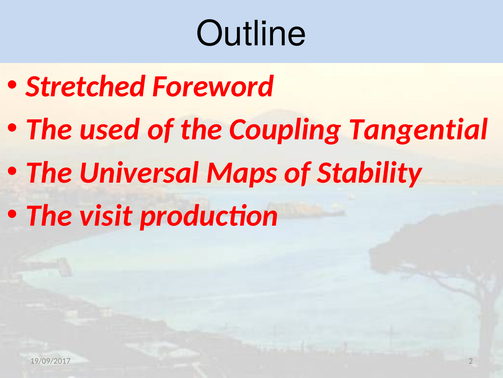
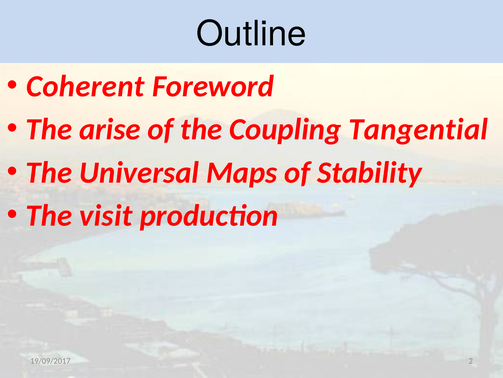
Stretched: Stretched -> Coherent (85, 86)
used: used -> arise (110, 129)
